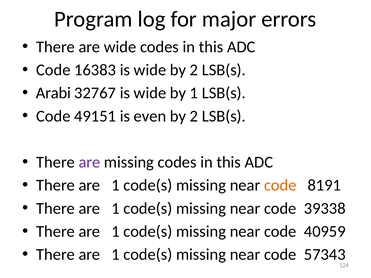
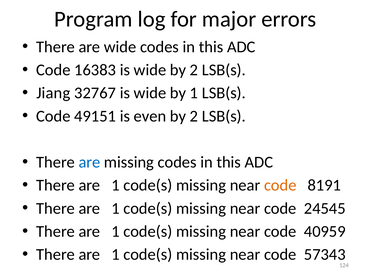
Arabi: Arabi -> Jiang (53, 93)
are colour: purple -> blue (89, 162)
39338: 39338 -> 24545 (325, 209)
